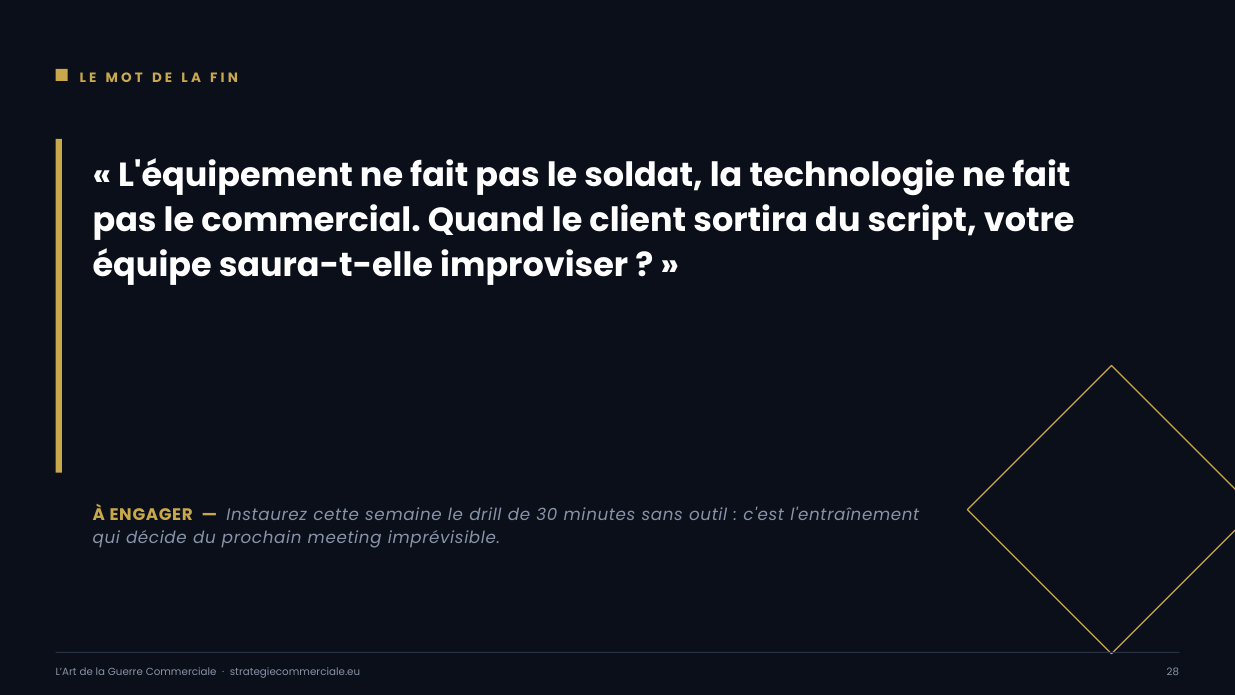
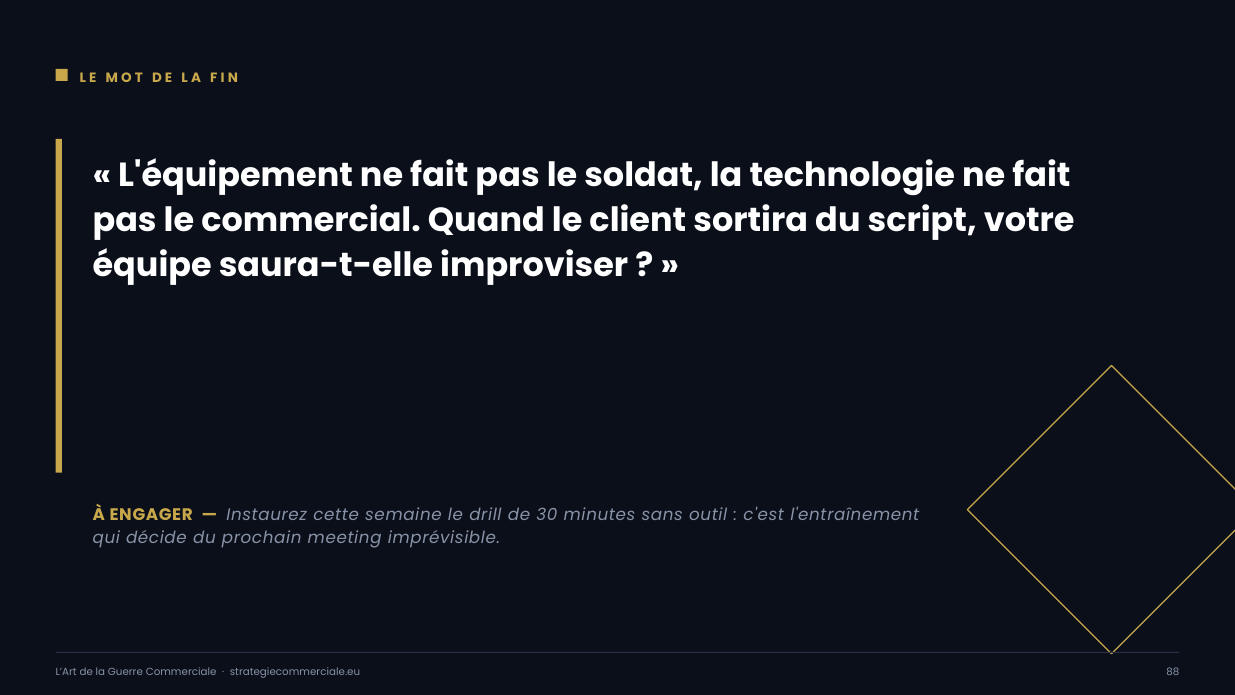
28: 28 -> 88 (1173, 671)
